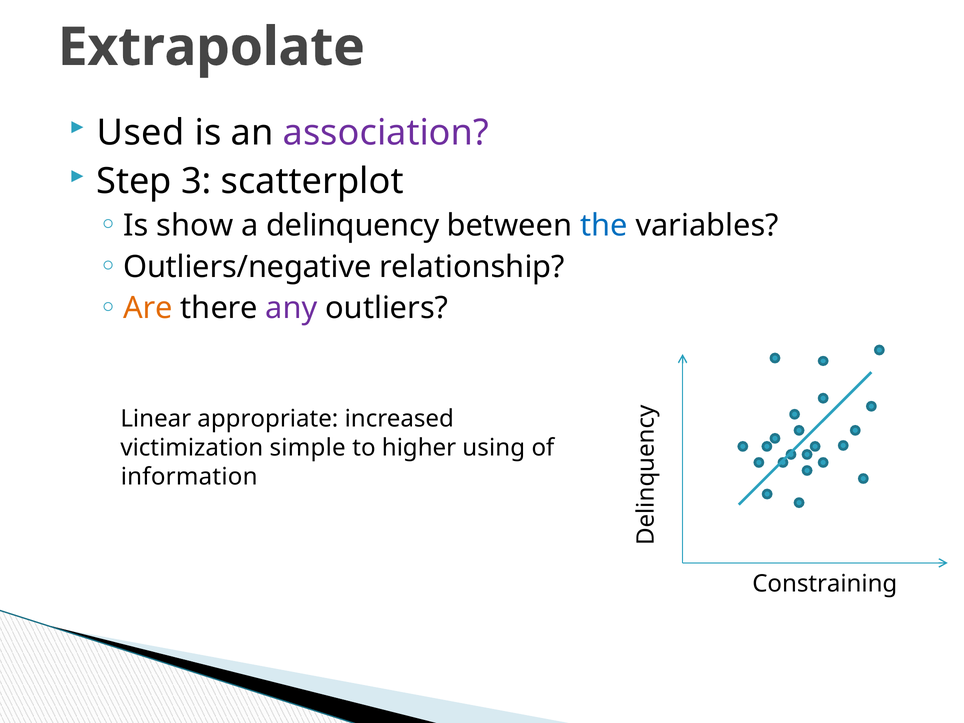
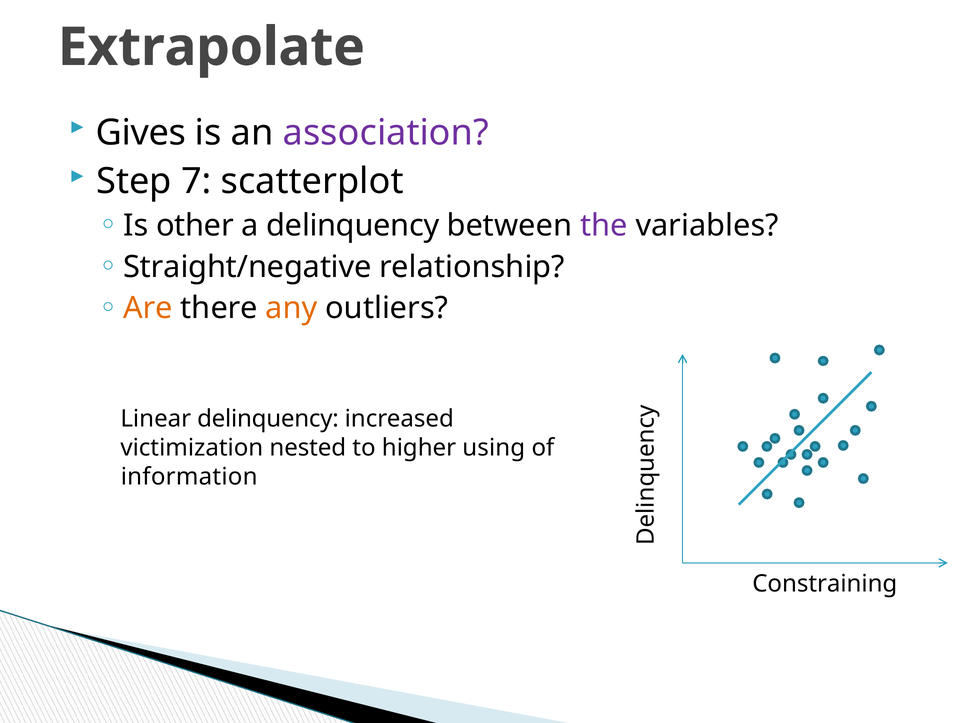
Used: Used -> Gives (141, 133)
3: 3 -> 7 (196, 181)
show: show -> other (195, 226)
the colour: blue -> purple (604, 226)
Outliers/negative: Outliers/negative -> Straight/negative (247, 267)
any colour: purple -> orange (291, 308)
Linear appropriate: appropriate -> delinquency (268, 419)
simple: simple -> nested (308, 448)
